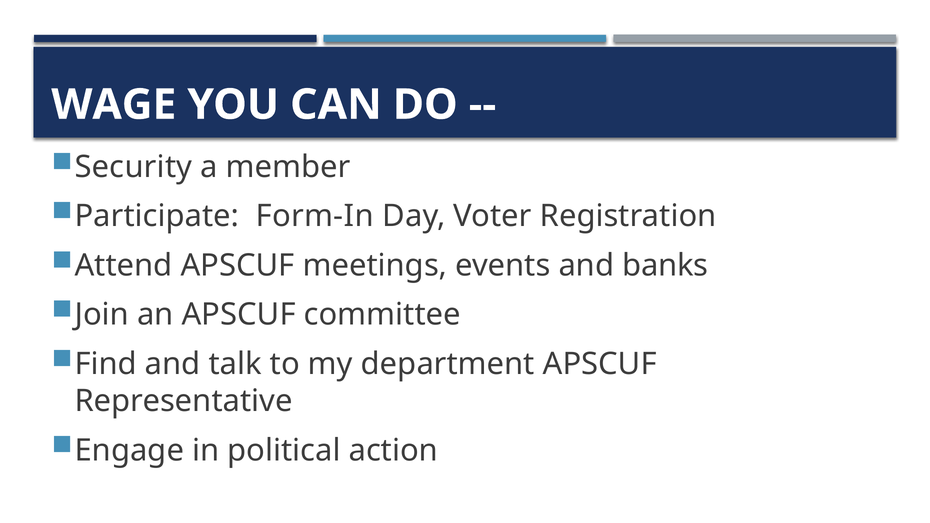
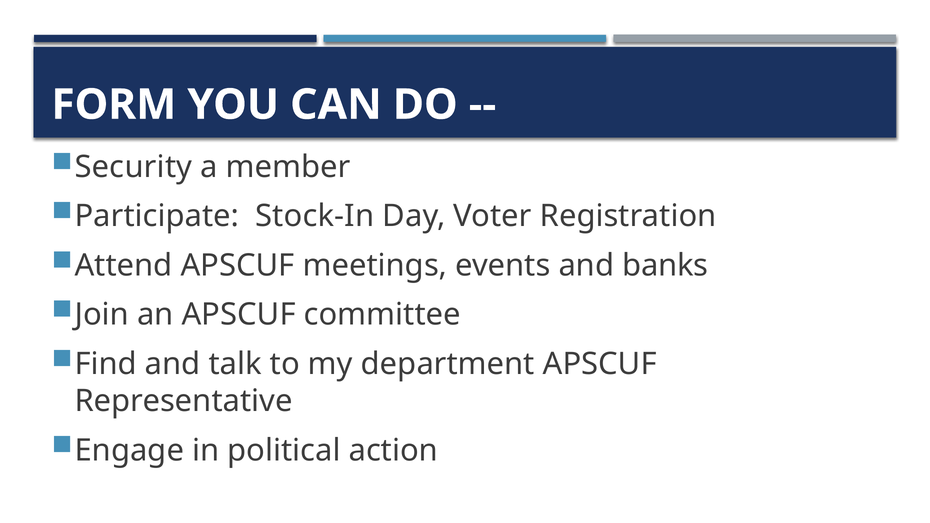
WAGE: WAGE -> FORM (114, 105)
Form-In: Form-In -> Stock-In (315, 216)
